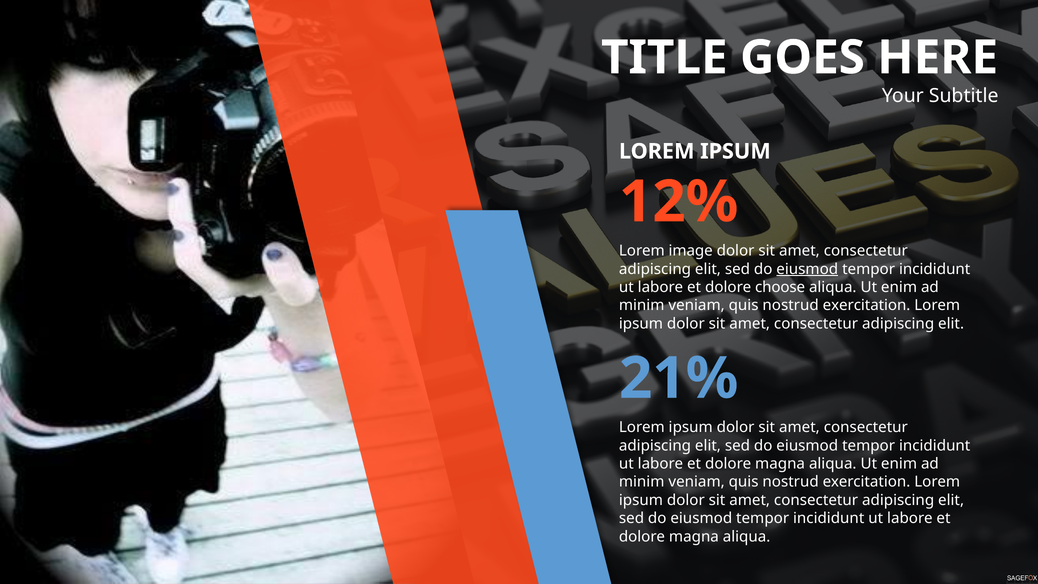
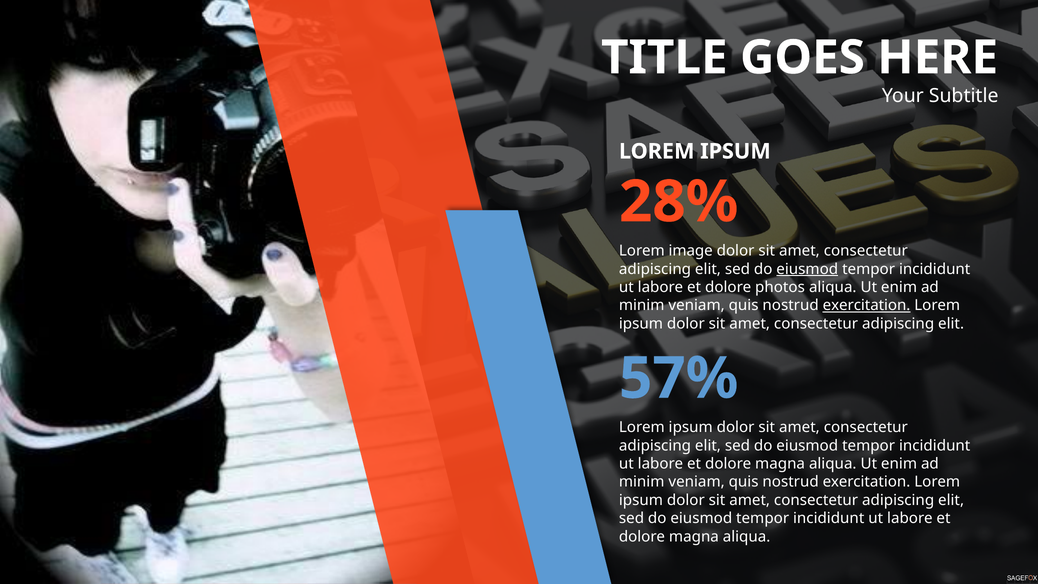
12%: 12% -> 28% (679, 202)
choose: choose -> photos (780, 287)
exercitation underline: none -> present (867, 305)
21%: 21% -> 57% (679, 378)
